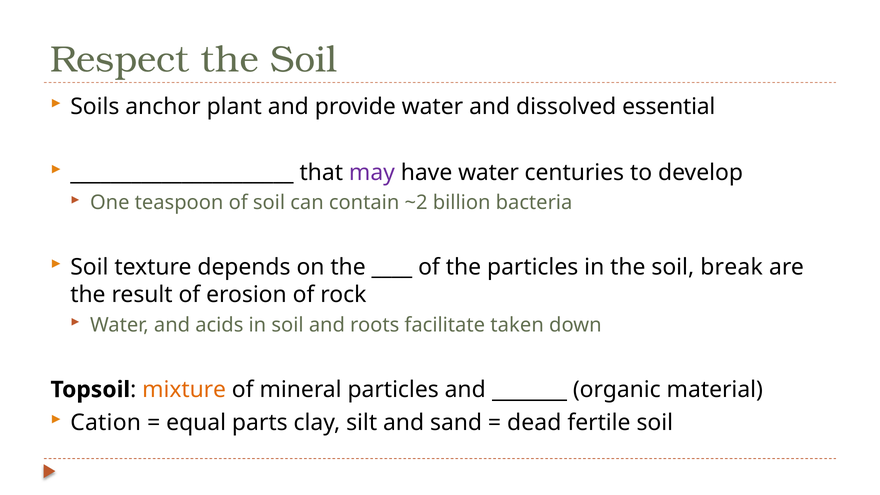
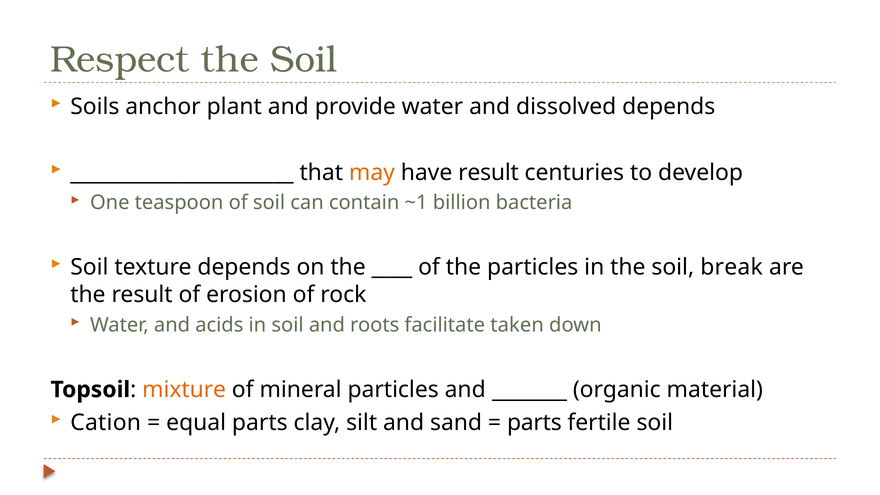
dissolved essential: essential -> depends (669, 107)
may colour: purple -> orange (372, 173)
have water: water -> result (489, 173)
~2: ~2 -> ~1 (416, 203)
dead: dead -> parts (534, 423)
